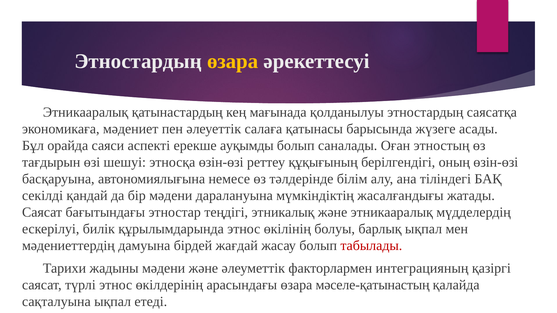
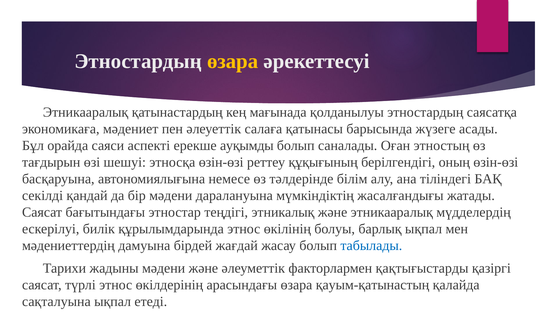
табылады colour: red -> blue (371, 246)
интеграцияның: интеграцияның -> қақтығыстарды (422, 268)
мәселе-қатынастың: мәселе-қатынастың -> қауым-қатынастың (373, 285)
